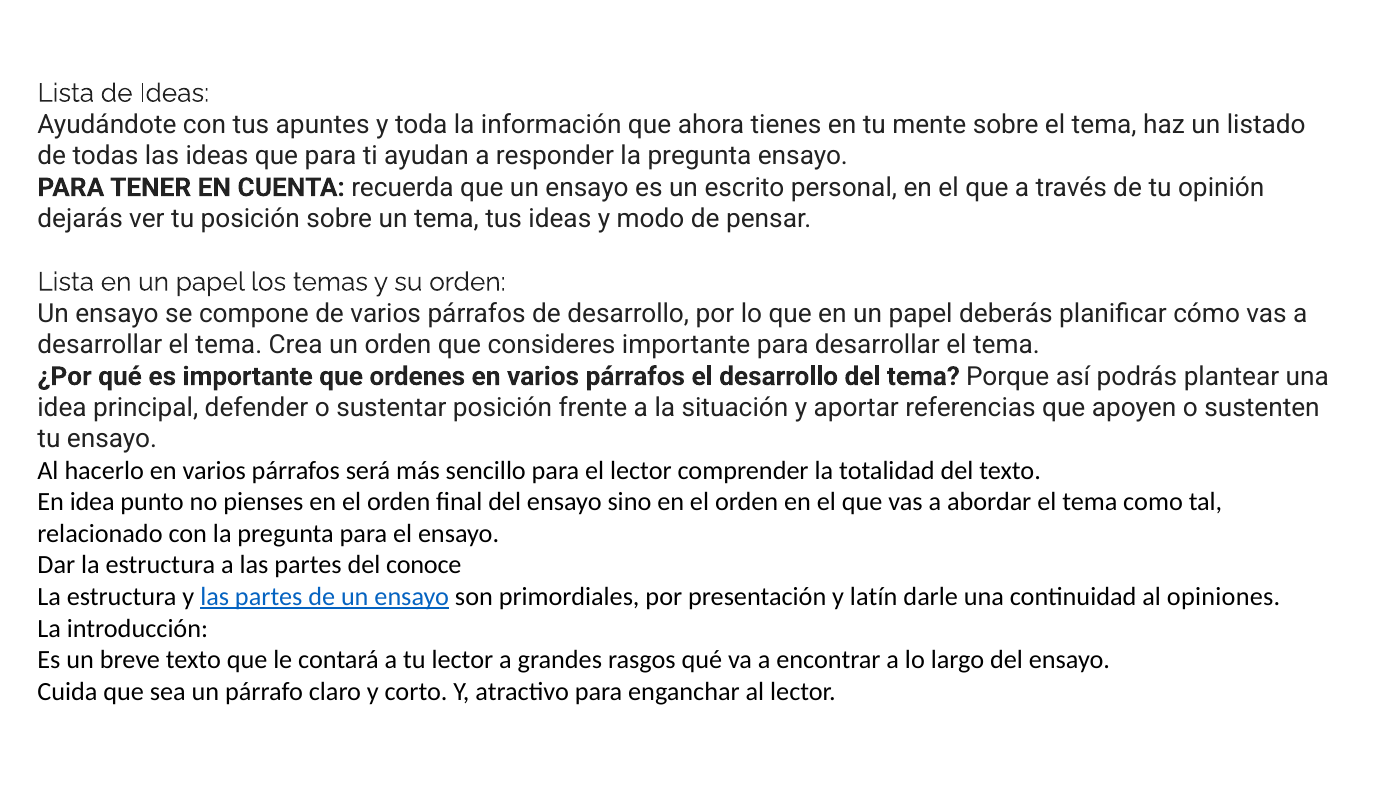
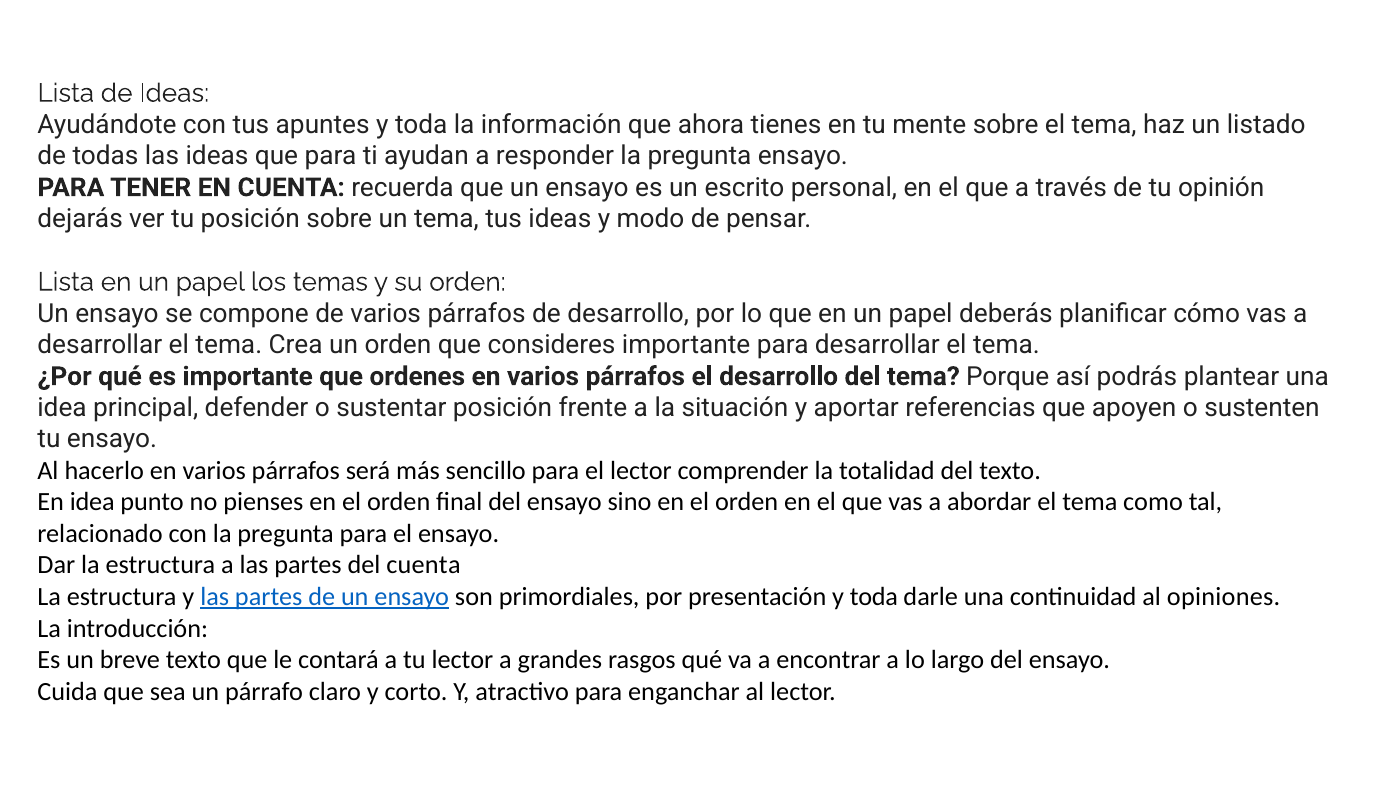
del conoce: conoce -> cuenta (423, 566)
presentación y latín: latín -> toda (874, 597)
